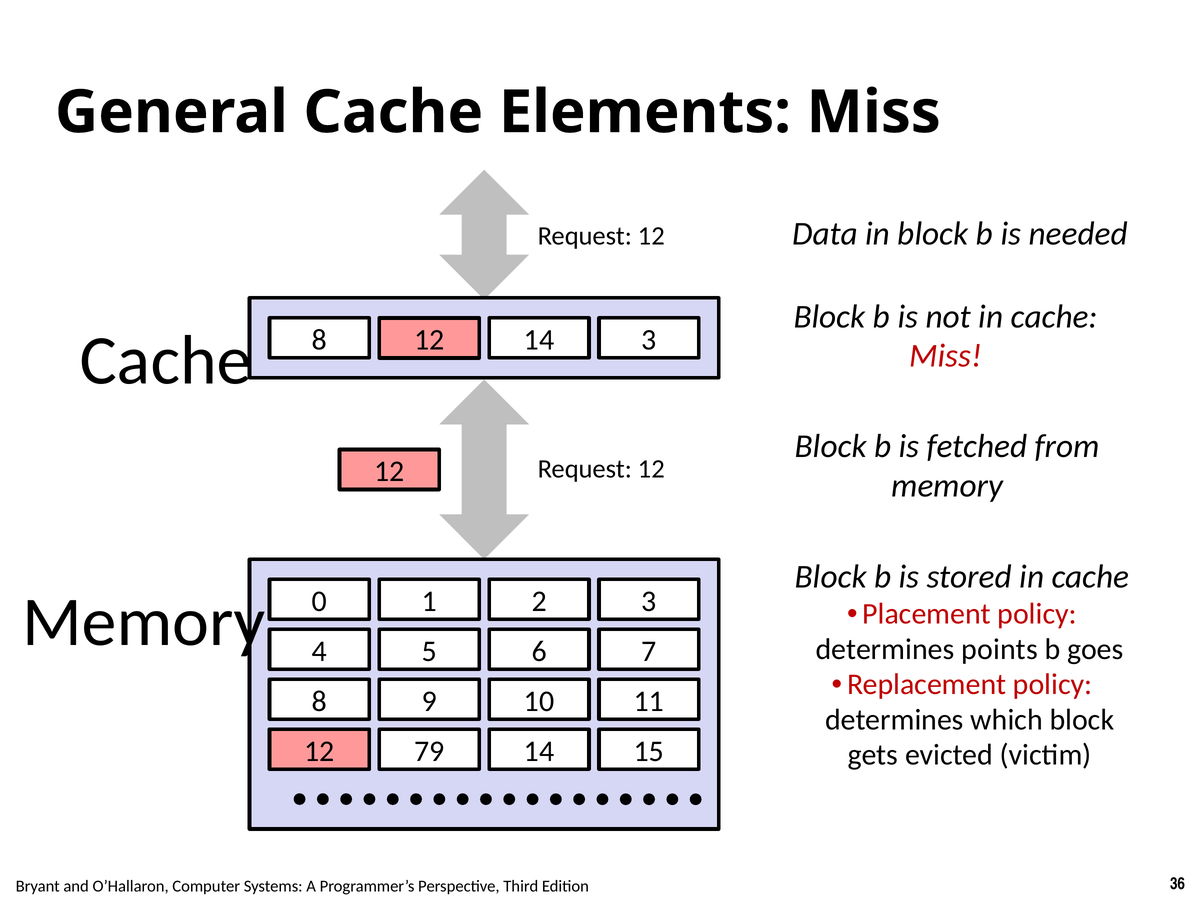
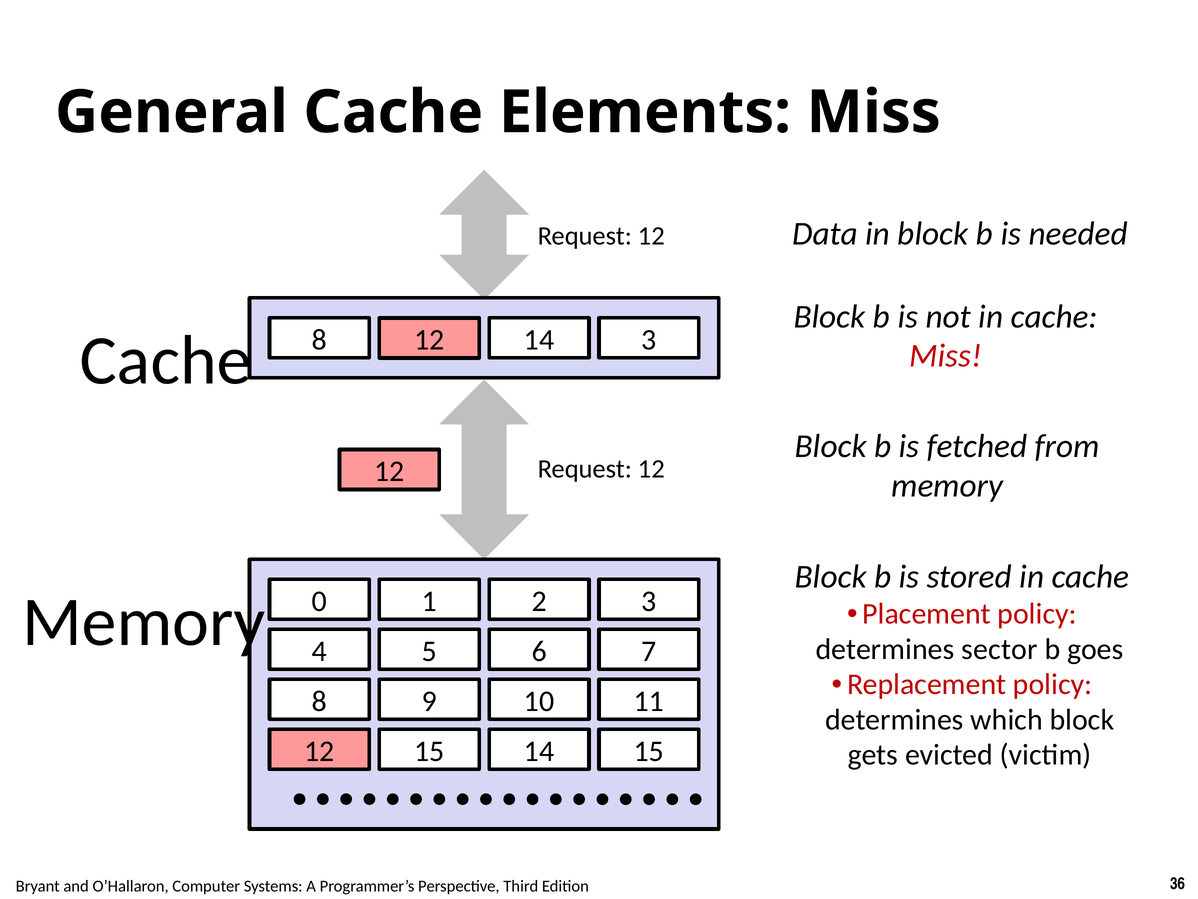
points: points -> sector (999, 649)
79: 79 -> 15 (429, 751)
